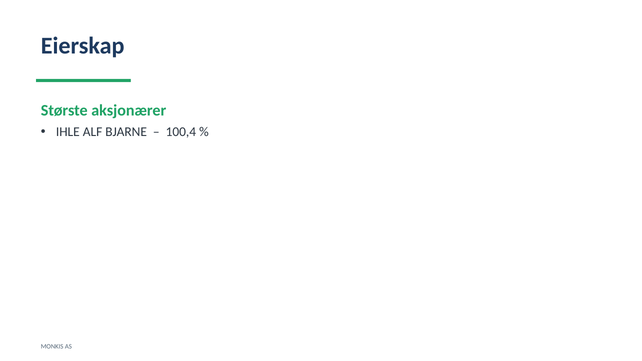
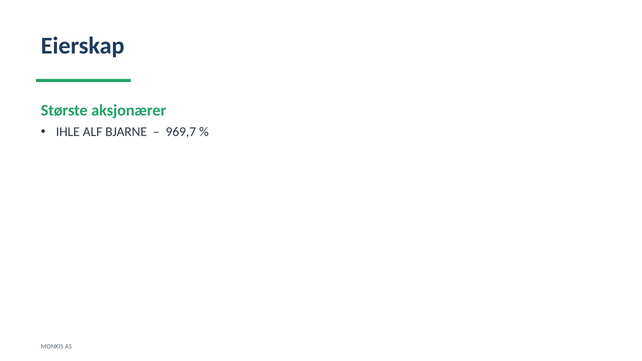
100,4: 100,4 -> 969,7 (181, 132)
